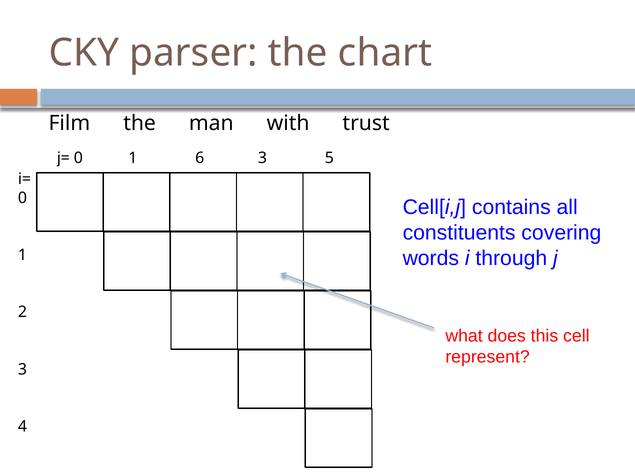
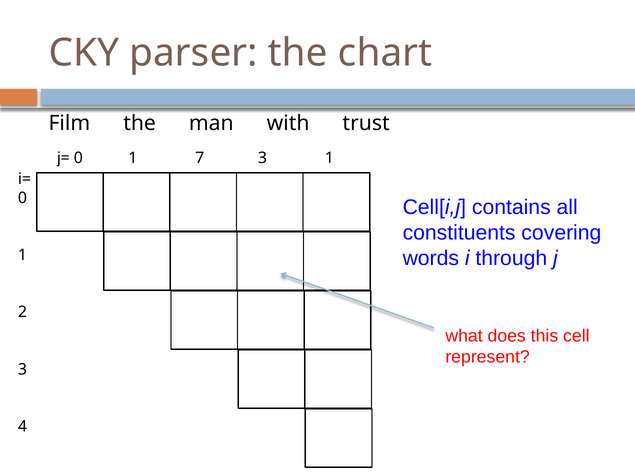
6: 6 -> 7 (200, 158)
3 5: 5 -> 1 (329, 158)
